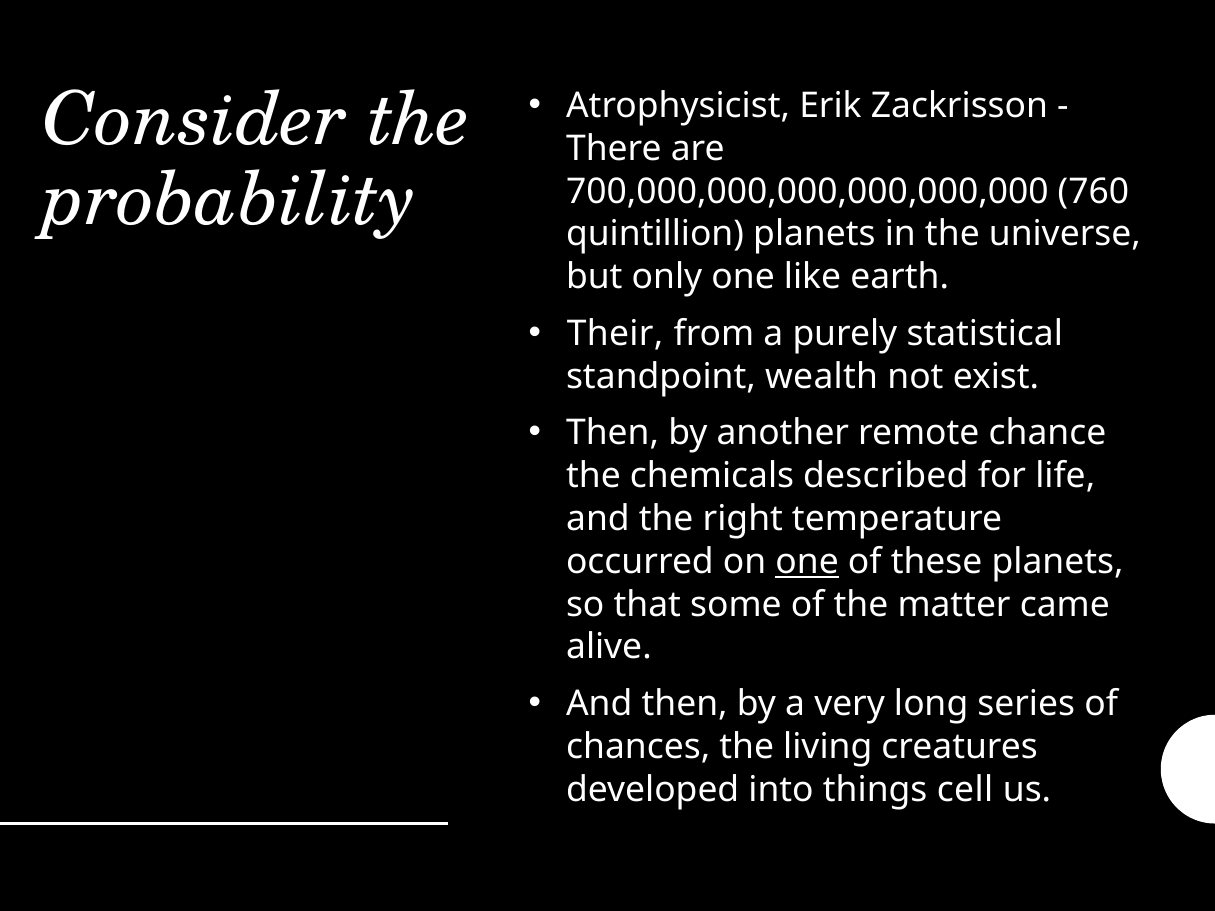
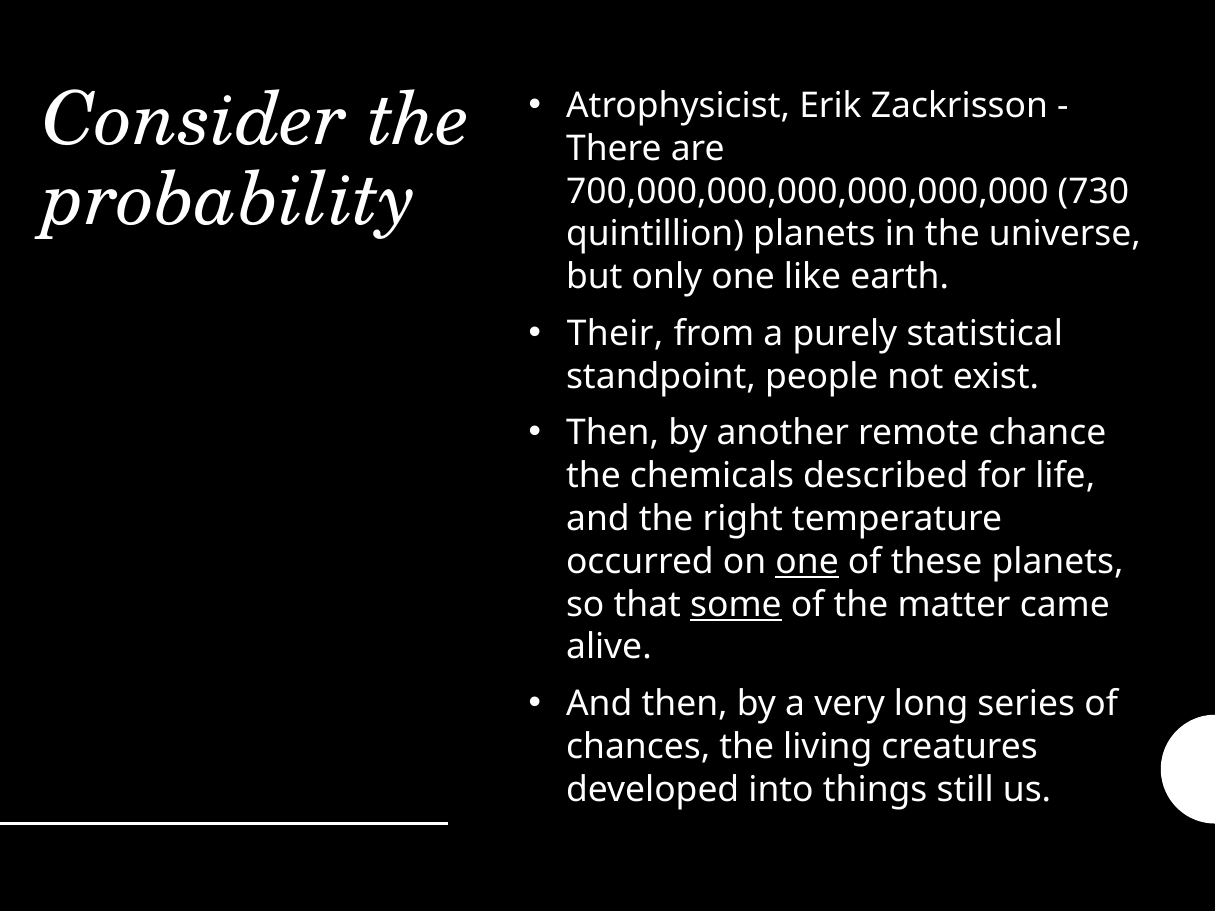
760: 760 -> 730 (1093, 192)
wealth: wealth -> people (822, 377)
some underline: none -> present (736, 605)
cell: cell -> still (965, 790)
